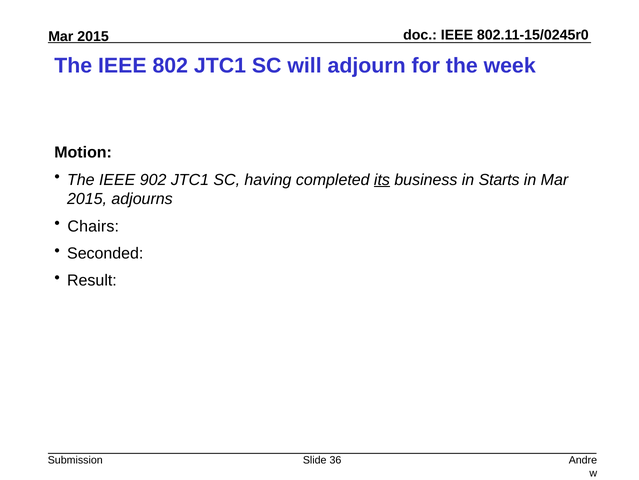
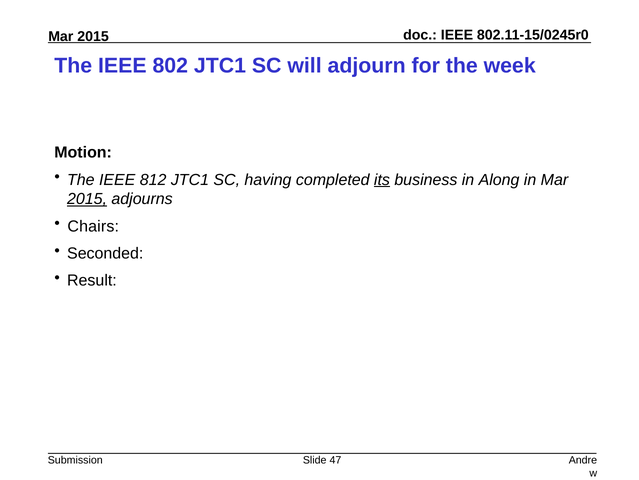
902: 902 -> 812 (153, 180)
Starts: Starts -> Along (499, 180)
2015 underline: none -> present (87, 199)
36: 36 -> 47 (335, 460)
